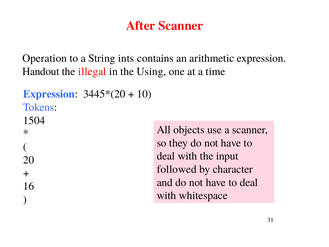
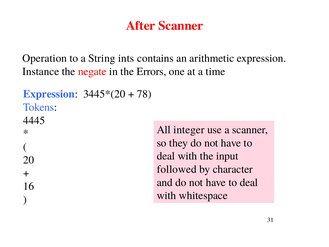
Handout: Handout -> Instance (41, 71)
illegal: illegal -> negate (92, 71)
Using: Using -> Errors (151, 71)
10: 10 -> 78 (144, 94)
1504: 1504 -> 4445 (34, 120)
objects: objects -> integer (189, 130)
